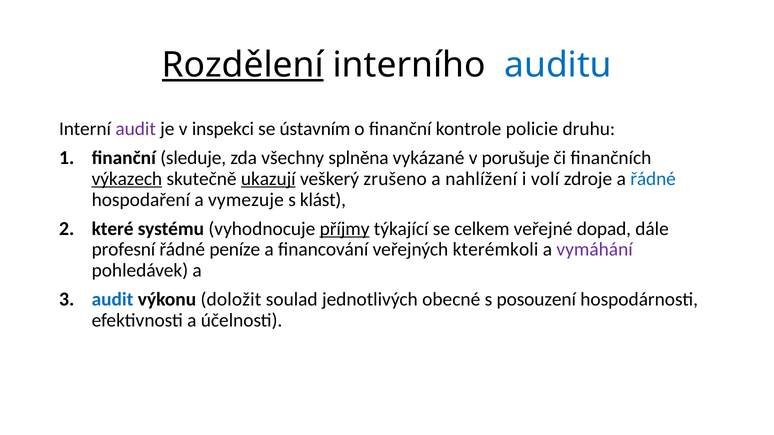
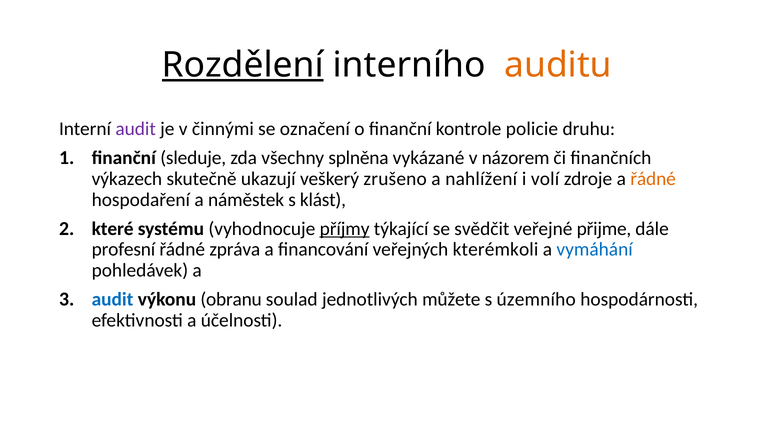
auditu colour: blue -> orange (558, 65)
inspekci: inspekci -> činnými (223, 129)
ústavním: ústavním -> označení (315, 129)
porušuje: porušuje -> názorem (516, 158)
výkazech underline: present -> none (127, 179)
ukazují underline: present -> none (268, 179)
řádné colour: blue -> orange (653, 179)
vymezuje: vymezuje -> náměstek (246, 200)
celkem: celkem -> svědčit (482, 229)
dopad: dopad -> přijme (604, 229)
peníze: peníze -> zpráva (235, 250)
vymáhání colour: purple -> blue (595, 250)
doložit: doložit -> obranu (231, 300)
obecné: obecné -> můžete (451, 300)
posouzení: posouzení -> územního (536, 300)
